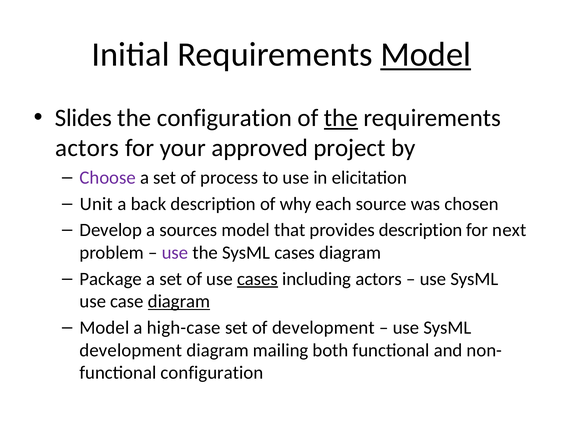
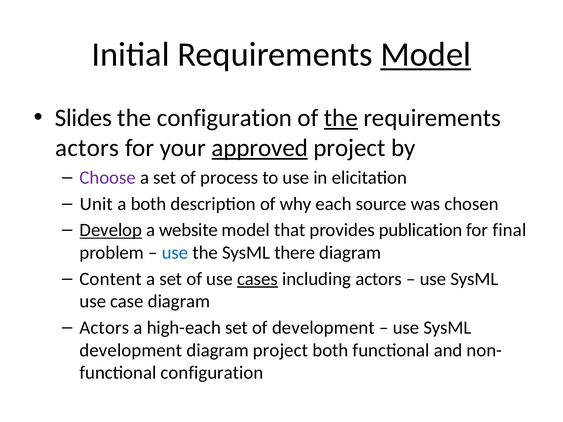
approved underline: none -> present (260, 148)
a back: back -> both (149, 204)
Develop underline: none -> present (111, 230)
sources: sources -> website (188, 230)
provides description: description -> publication (421, 230)
next: next -> final (509, 230)
use colour: purple -> blue (175, 253)
SysML cases: cases -> there (295, 253)
Package: Package -> Content (111, 279)
diagram underline: present -> none (179, 302)
Model: Model -> Actors (104, 328)
high-case: high-case -> high-each (184, 328)
diagram mailing: mailing -> project (281, 350)
